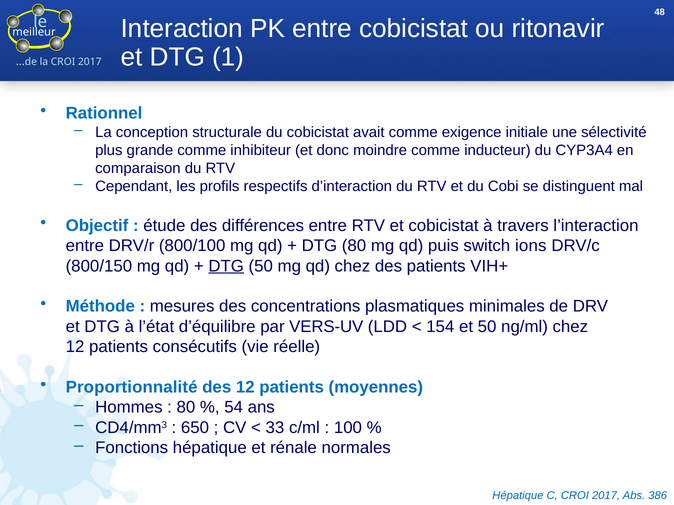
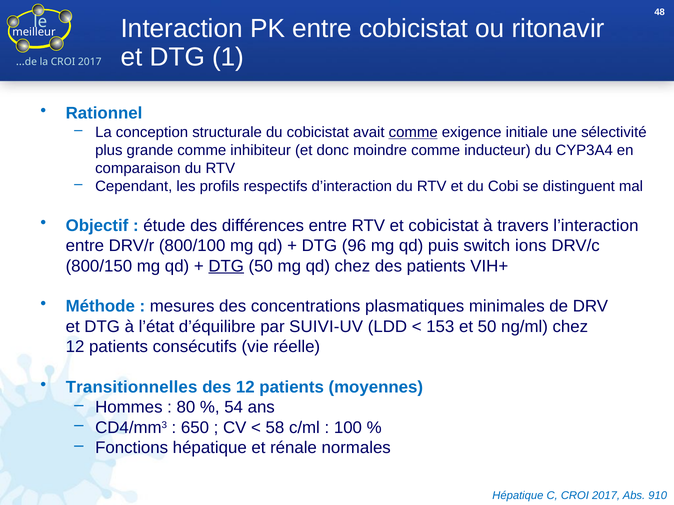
comme underline: none -> present (413, 132)
DTG 80: 80 -> 96 (354, 246)
VERS-UV: VERS-UV -> SUIVI-UV (326, 327)
154: 154 -> 153 (440, 327)
Proportionnalité: Proportionnalité -> Transitionnelles (132, 388)
33: 33 -> 58 (275, 428)
386: 386 -> 910 (658, 496)
